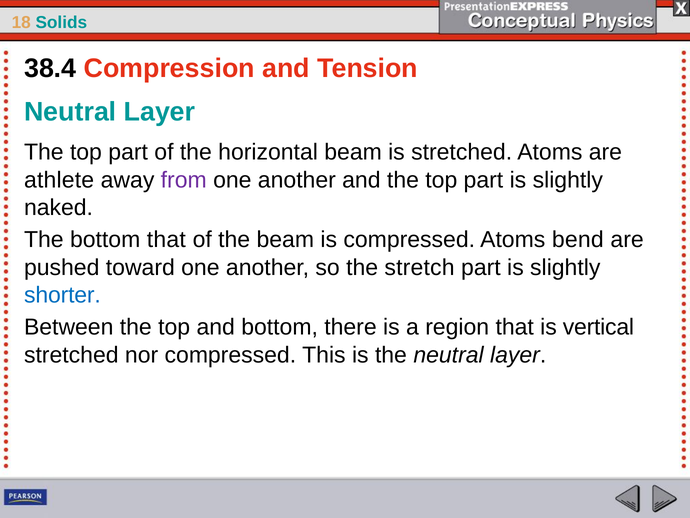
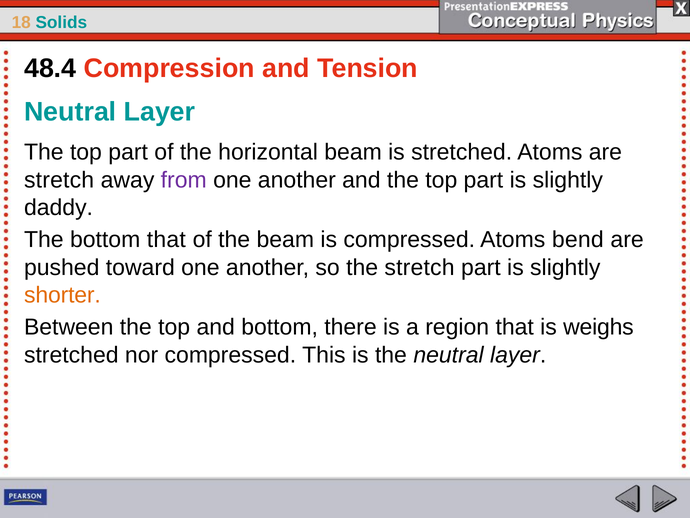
38.4: 38.4 -> 48.4 (50, 68)
athlete: athlete -> stretch (59, 180)
naked: naked -> daddy (59, 207)
shorter colour: blue -> orange (62, 295)
vertical: vertical -> weighs (598, 327)
